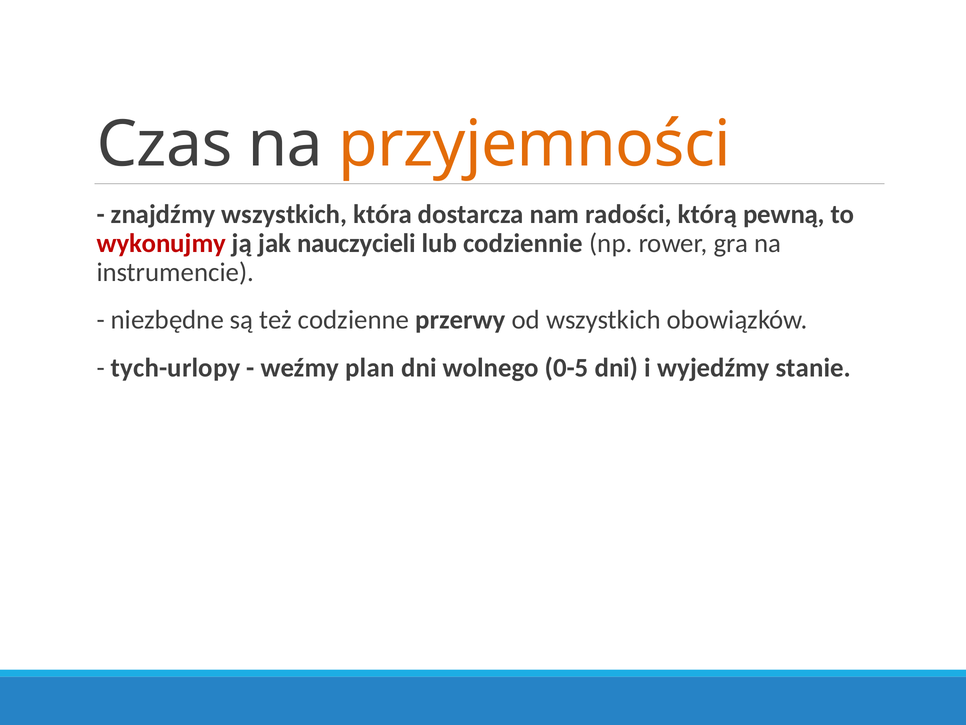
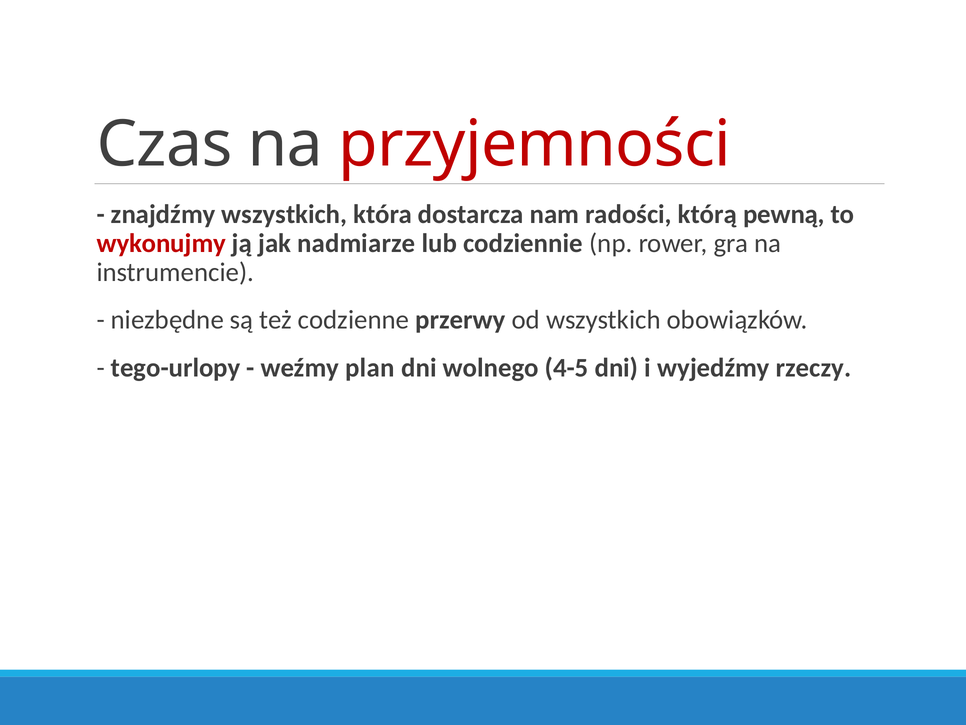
przyjemności colour: orange -> red (535, 144)
nauczycieli: nauczycieli -> nadmiarze (356, 243)
tych-urlopy: tych-urlopy -> tego-urlopy (176, 368)
0-5: 0-5 -> 4-5 (567, 368)
stanie: stanie -> rzeczy (813, 368)
